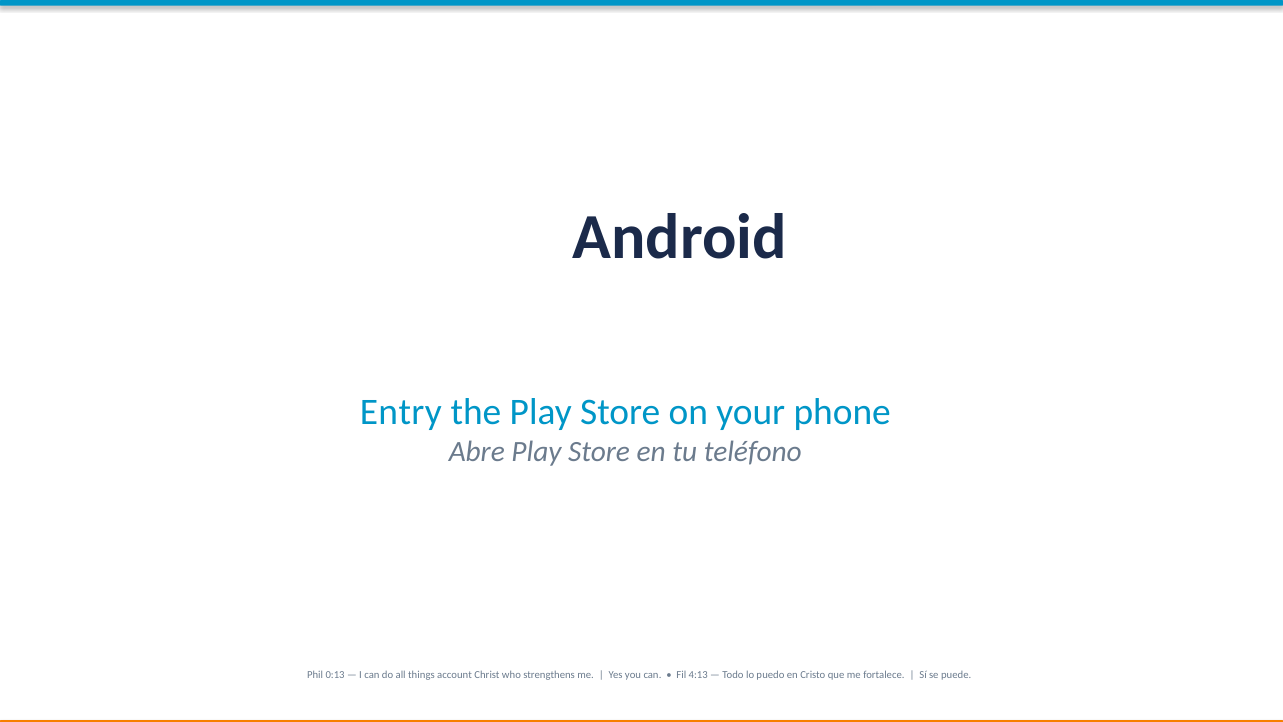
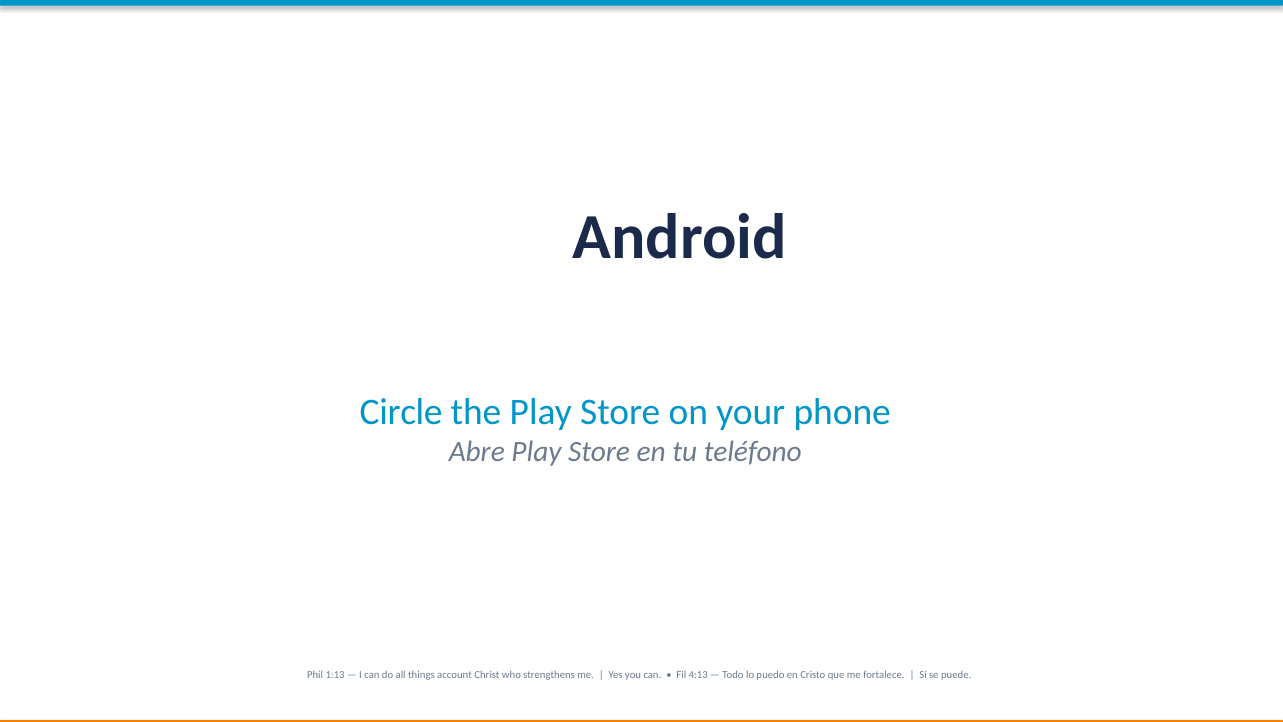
Entry: Entry -> Circle (401, 412)
0:13: 0:13 -> 1:13 (335, 675)
